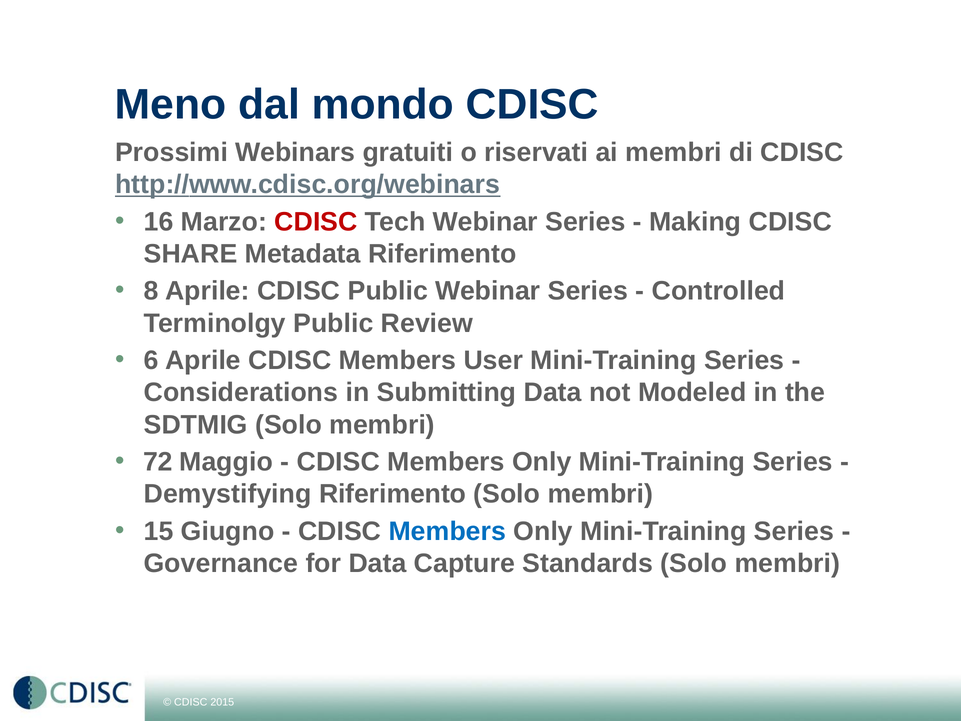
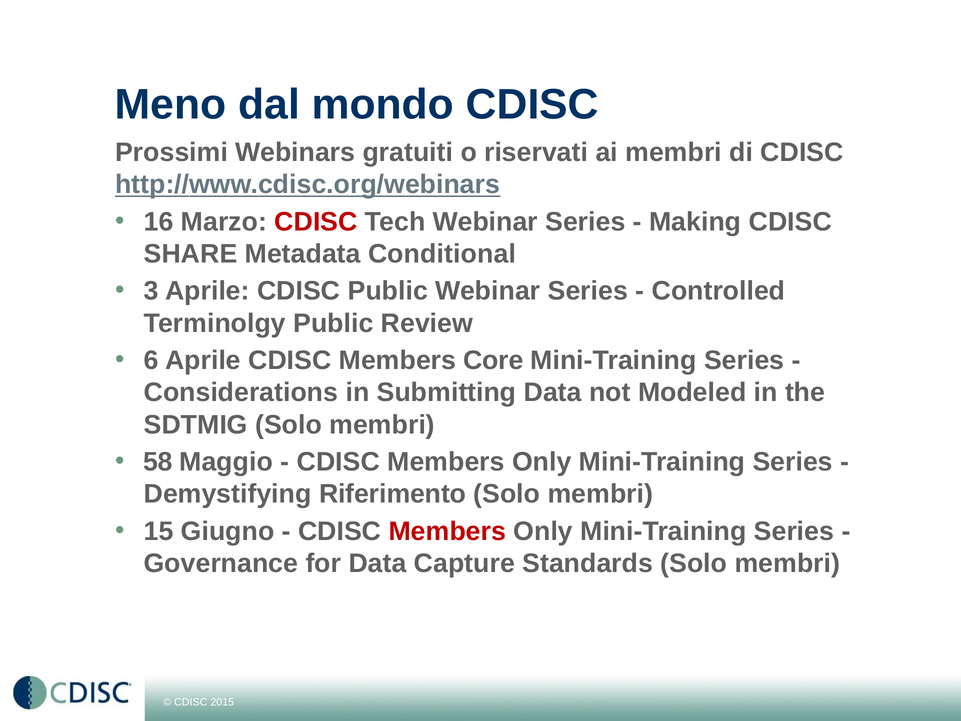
Metadata Riferimento: Riferimento -> Conditional (442, 254)
8: 8 -> 3 (151, 291)
User: User -> Core (493, 360)
72: 72 -> 58 (158, 462)
Members colour: blue -> red (447, 531)
